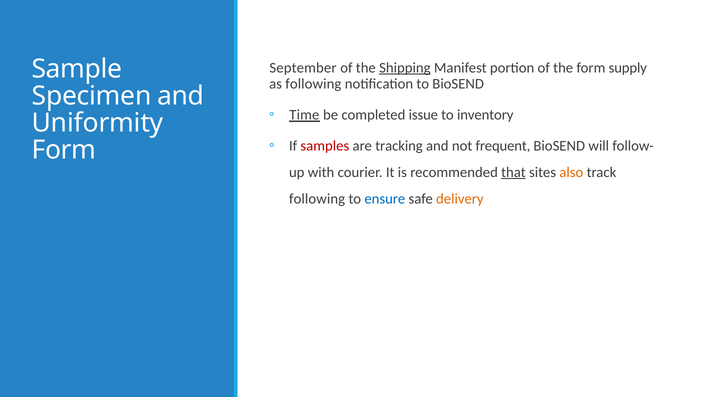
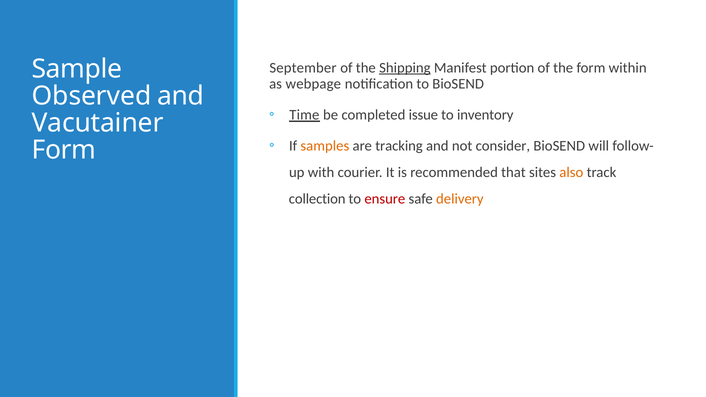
supply: supply -> within (628, 68)
as following: following -> webpage (313, 84)
Specimen: Specimen -> Observed (92, 96)
Uniformity: Uniformity -> Vacutainer (98, 123)
samples colour: red -> orange (325, 146)
frequent: frequent -> consider (503, 146)
that underline: present -> none (513, 172)
following: following -> collection (317, 199)
ensure colour: blue -> red (385, 199)
